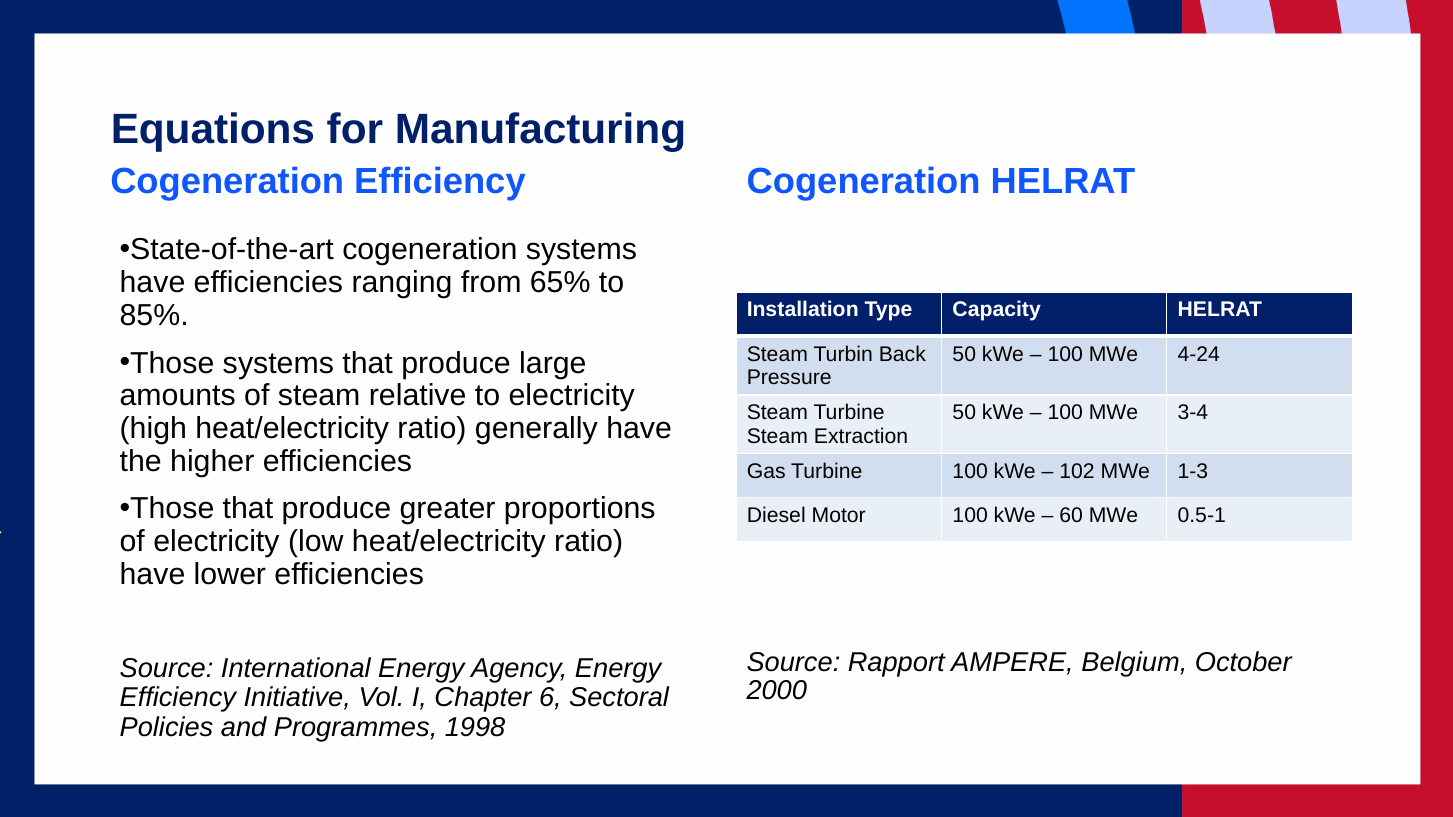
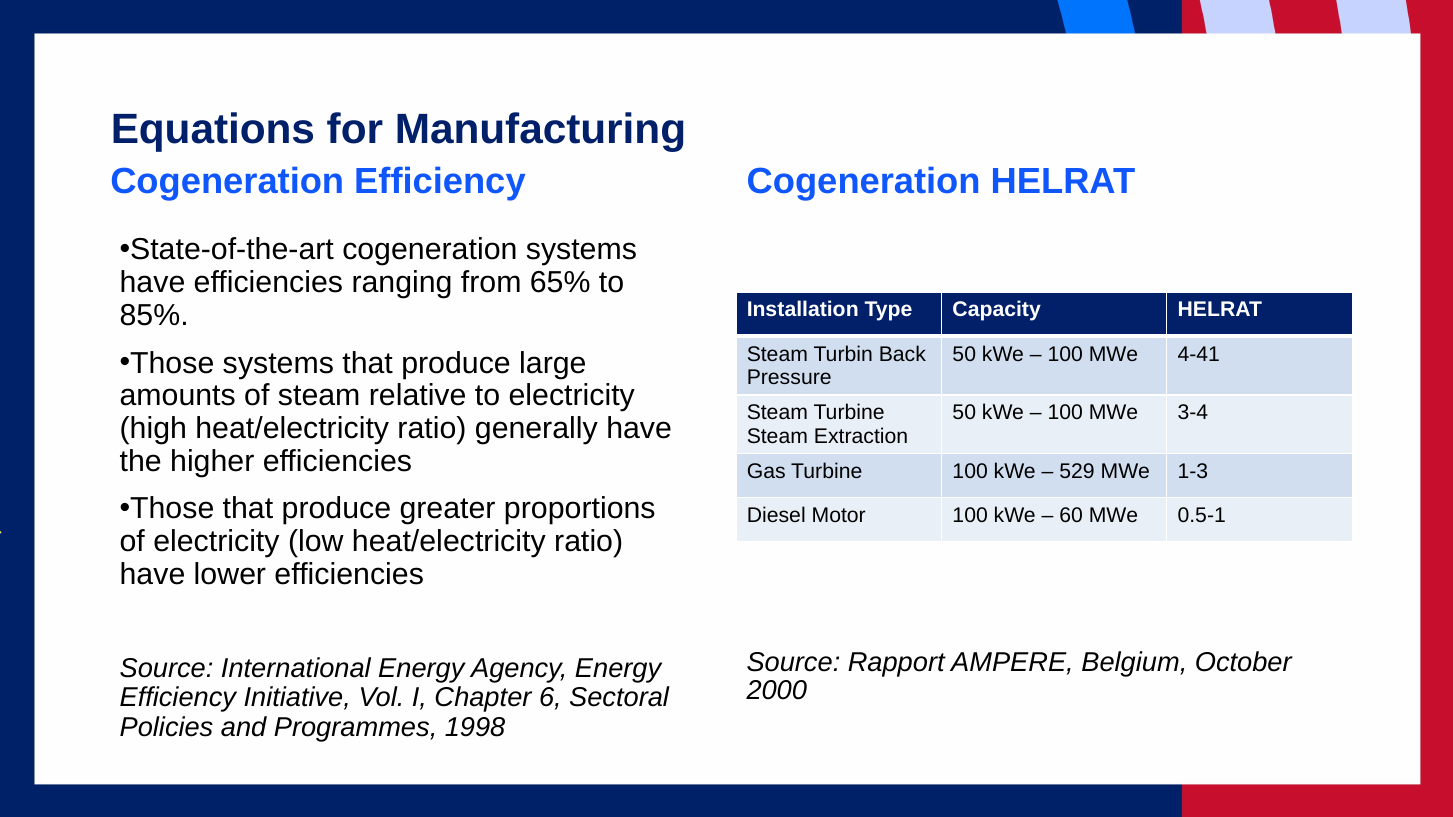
4-24: 4-24 -> 4-41 (1199, 354)
102: 102 -> 529 (1077, 471)
